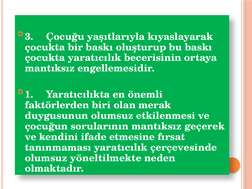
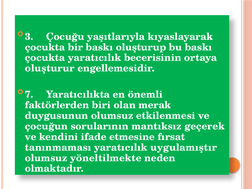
mantıksız: mantıksız -> oluşturur (50, 68)
1: 1 -> 7 (29, 94)
çerçevesinde: çerçevesinde -> uygulamıştır (184, 147)
